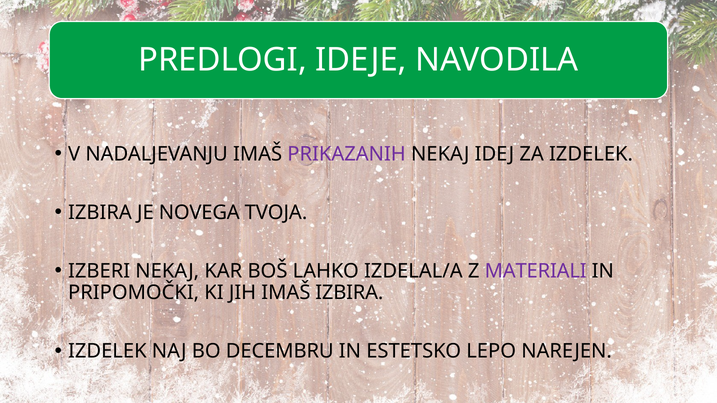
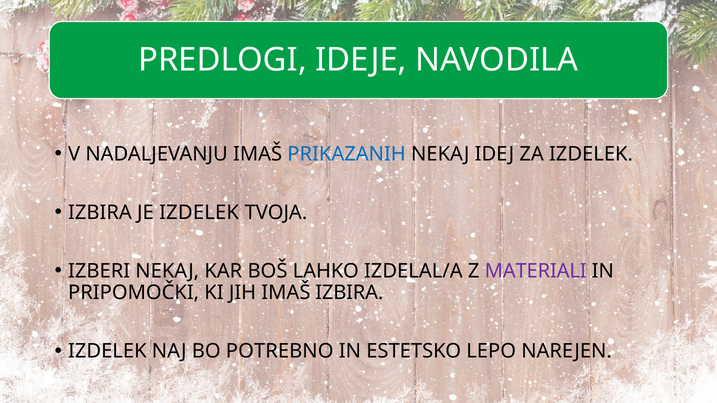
PRIKAZANIH colour: purple -> blue (347, 154)
JE NOVEGA: NOVEGA -> IZDELEK (199, 213)
DECEMBRU: DECEMBRU -> POTREBNO (280, 351)
